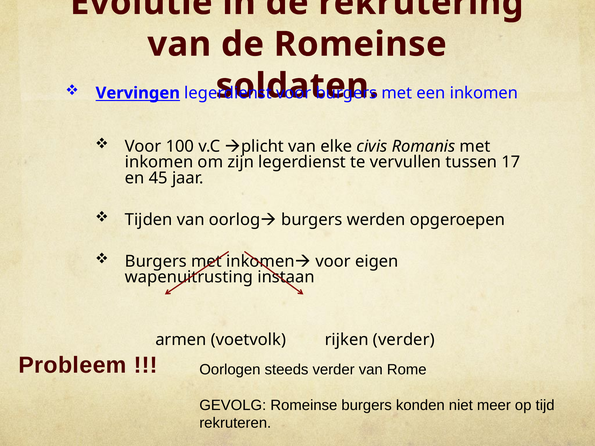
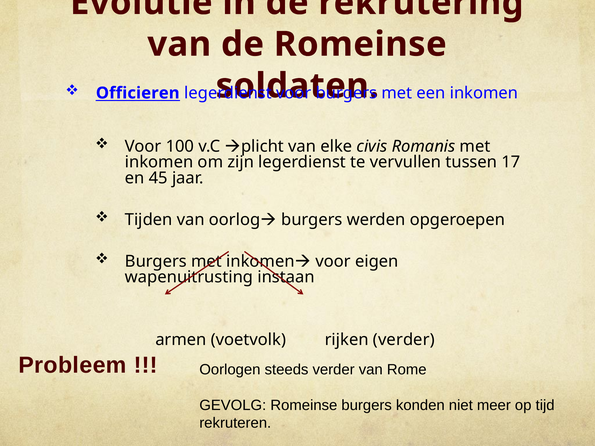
Vervingen: Vervingen -> Officieren (138, 93)
